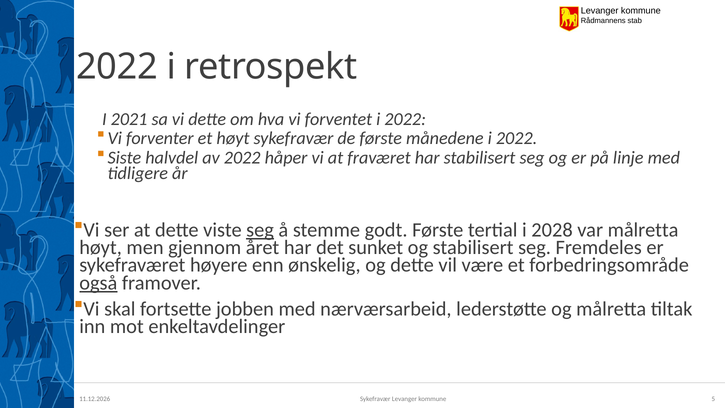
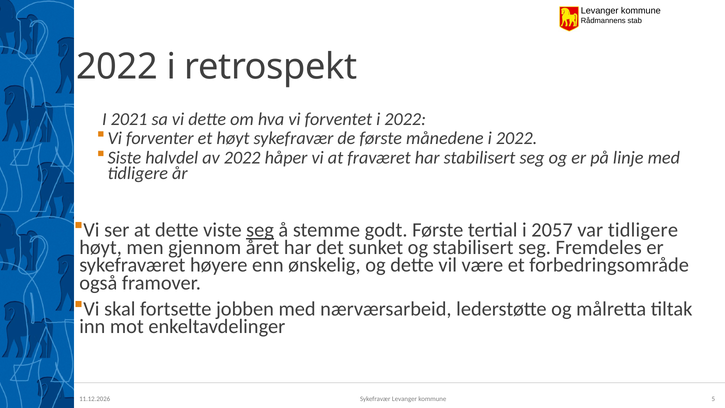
2028: 2028 -> 2057 (552, 230)
var målretta: målretta -> tidligere (643, 230)
også underline: present -> none (98, 283)
